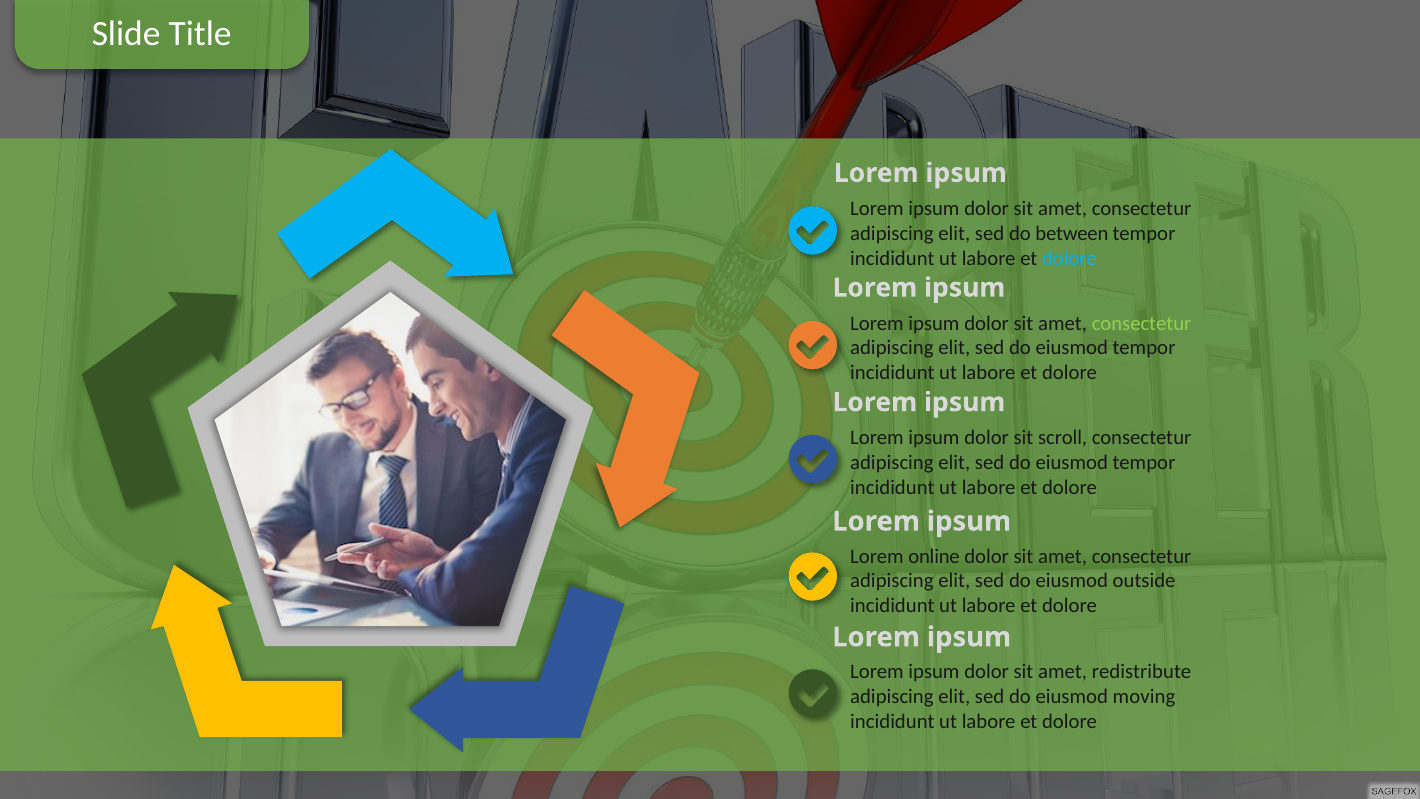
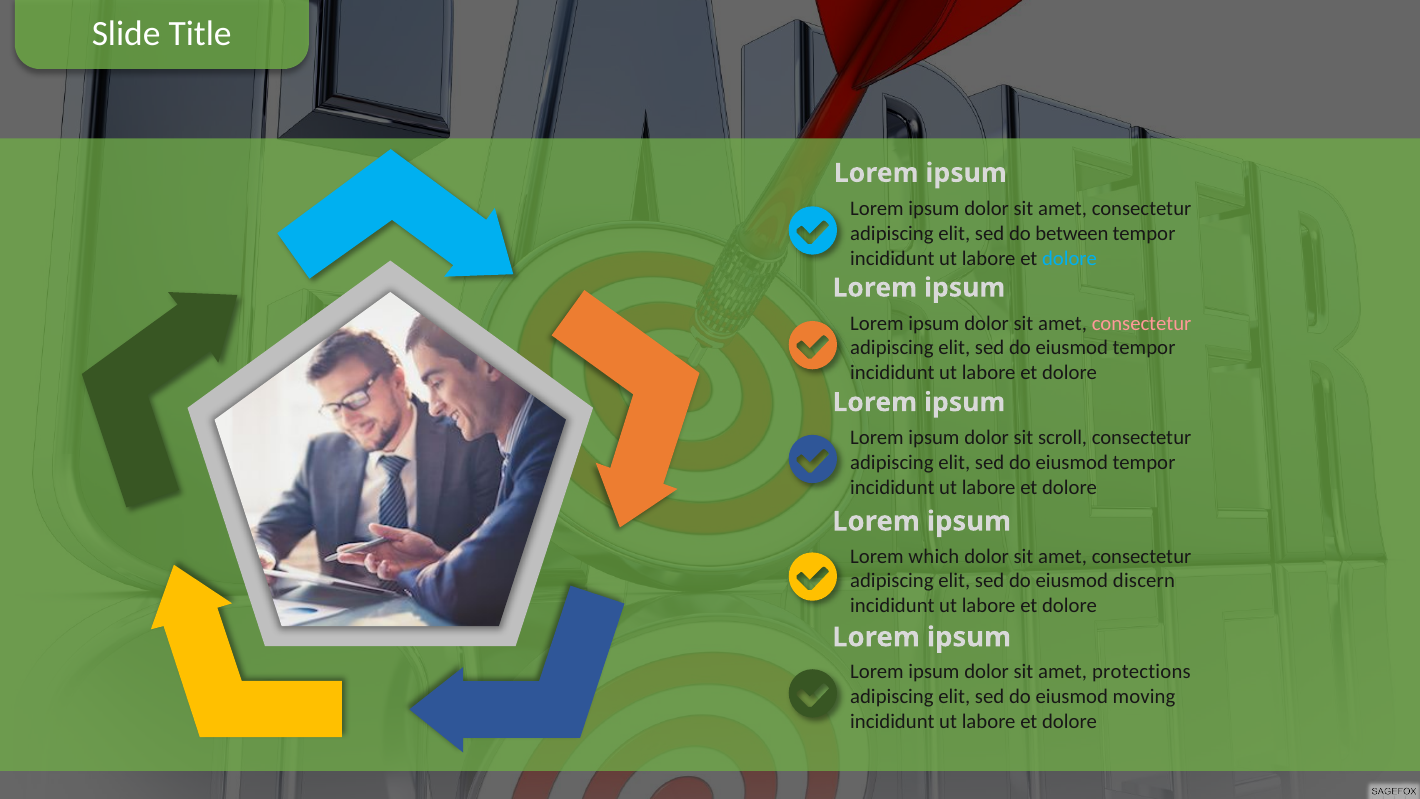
consectetur colour: light green -> pink (1142, 323)
online: online -> which (934, 556)
outside: outside -> discern (1144, 581)
redistribute: redistribute -> protections (1141, 672)
